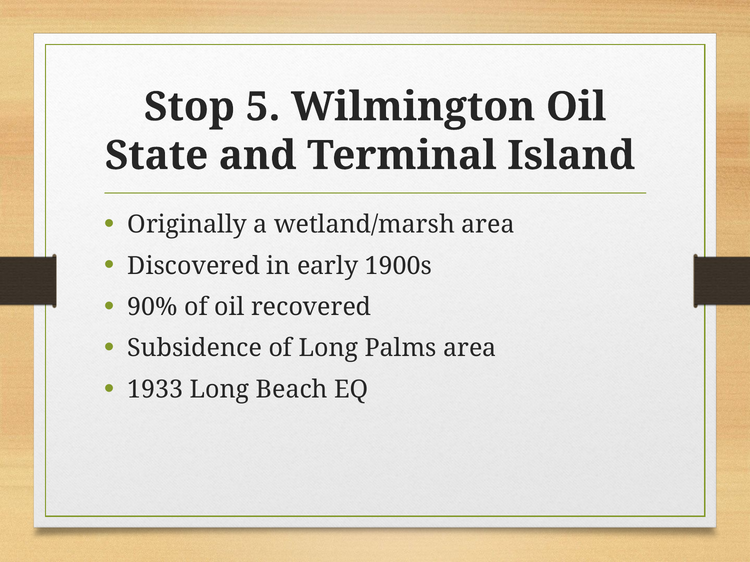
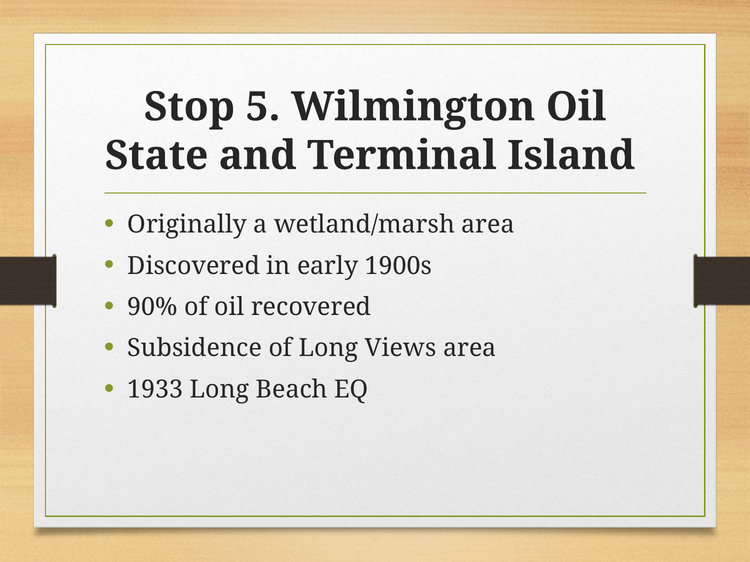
Palms: Palms -> Views (401, 348)
